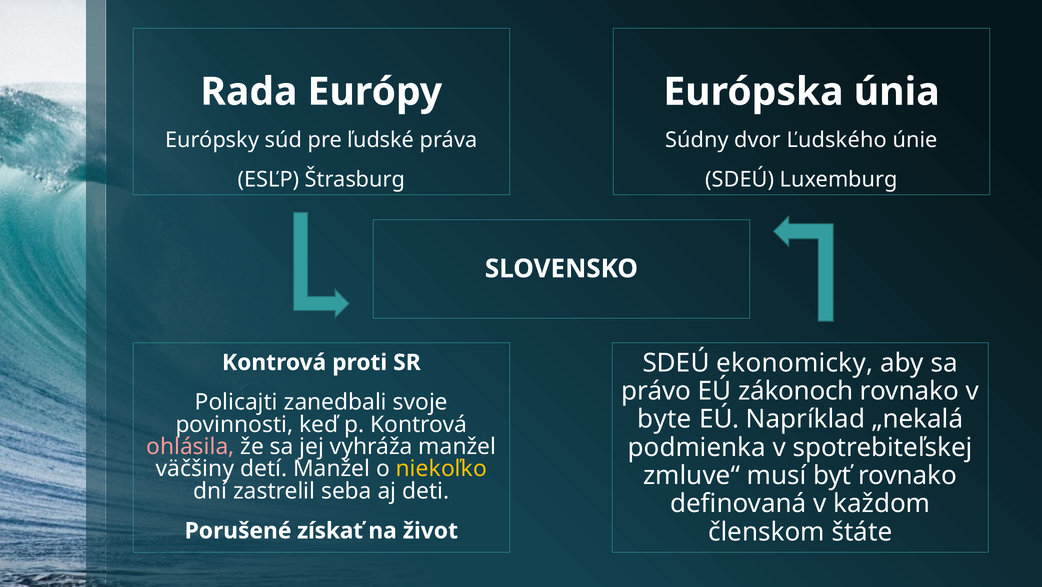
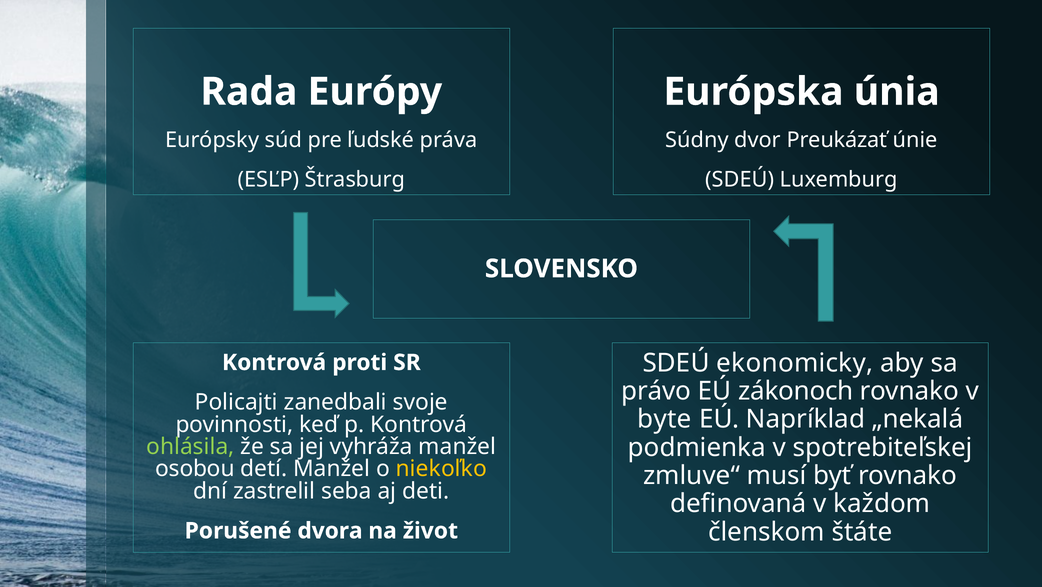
Ľudského: Ľudského -> Preukázať (837, 140)
ohlásila colour: pink -> light green (190, 446)
väčšiny: väčšiny -> osobou (195, 468)
získať: získať -> dvora (330, 530)
